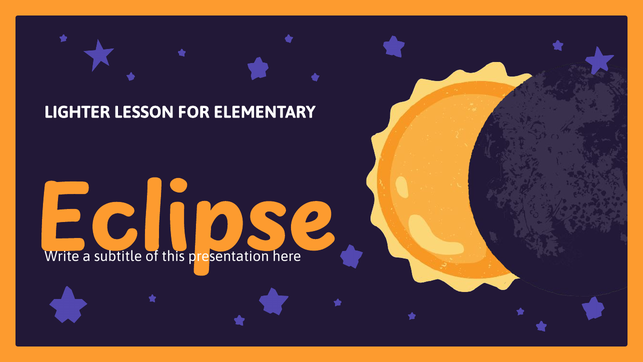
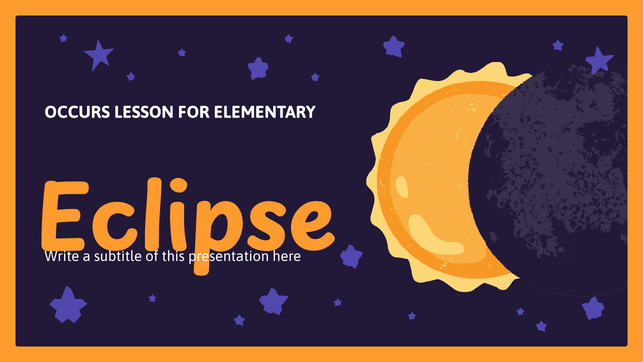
LIGHTER: LIGHTER -> OCCURS (77, 112)
